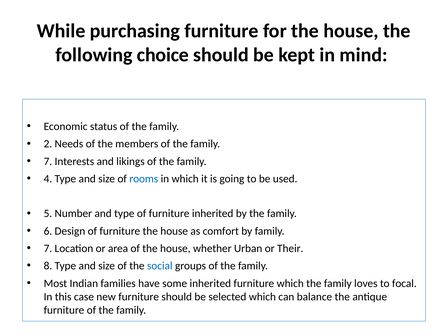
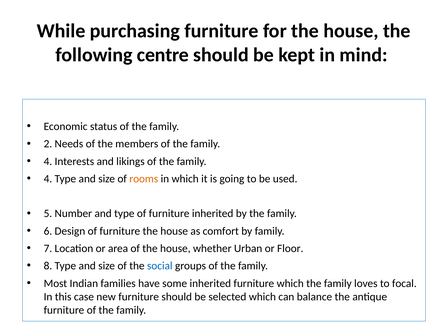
choice: choice -> centre (163, 55)
7: 7 -> 4 (48, 161)
rooms colour: blue -> orange (144, 179)
Their: Their -> Floor (290, 248)
